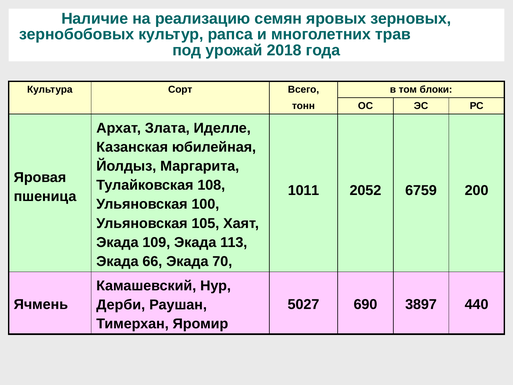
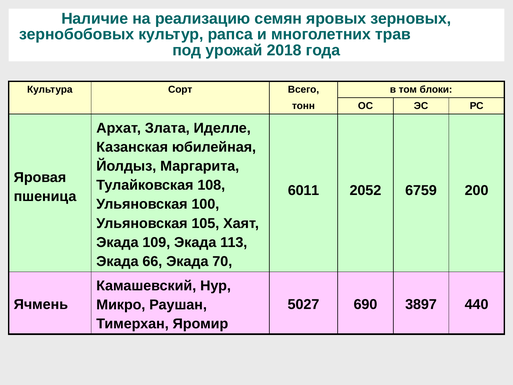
1011: 1011 -> 6011 (304, 190)
Дерби: Дерби -> Микро (121, 305)
